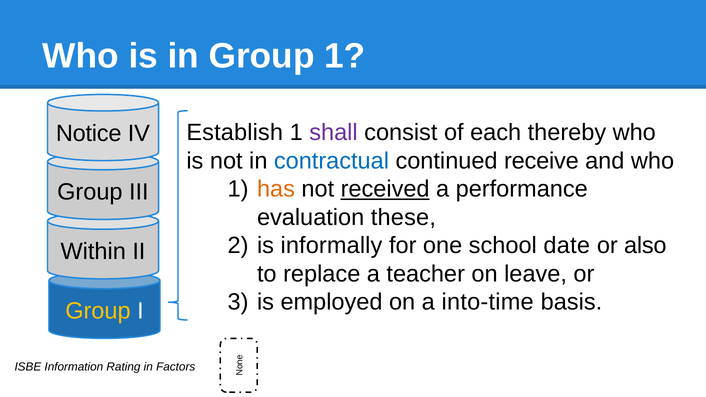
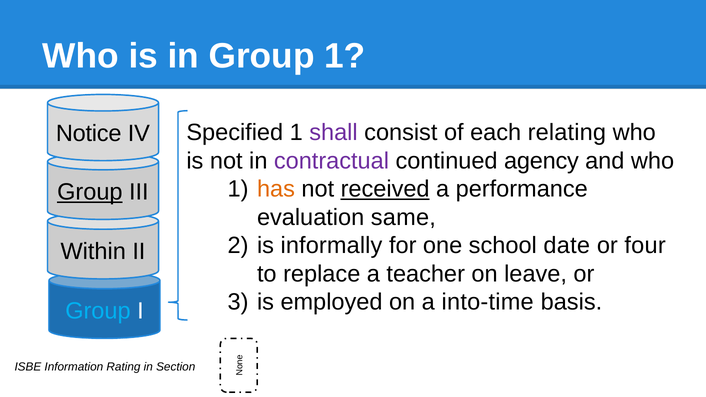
Establish: Establish -> Specified (235, 133)
thereby: thereby -> relating (567, 133)
contractual colour: blue -> purple (331, 161)
receive: receive -> agency (541, 161)
Group underline: none -> present (90, 192)
these: these -> same (403, 217)
also: also -> four (645, 246)
Group colour: yellow -> light blue (98, 311)
Factors: Factors -> Section (176, 367)
